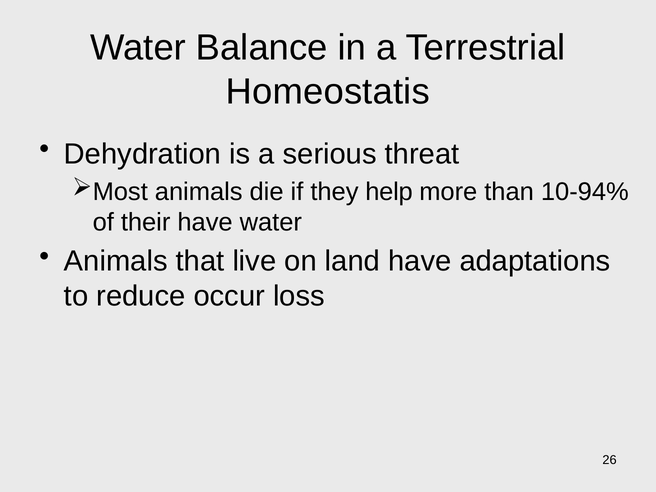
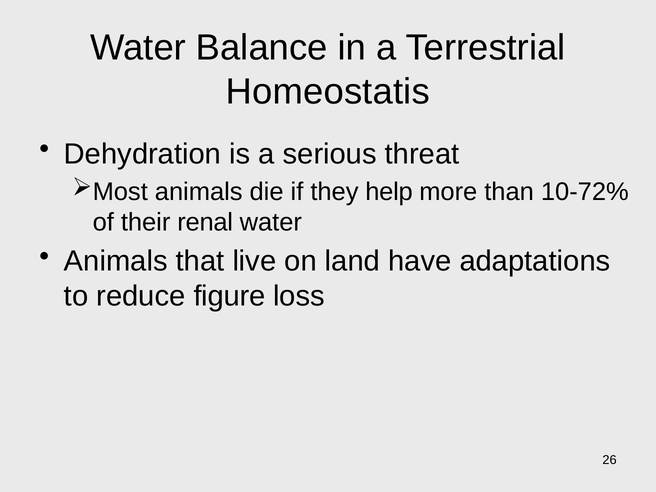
10-94%: 10-94% -> 10-72% (585, 192)
their have: have -> renal (205, 222)
occur: occur -> figure (229, 296)
